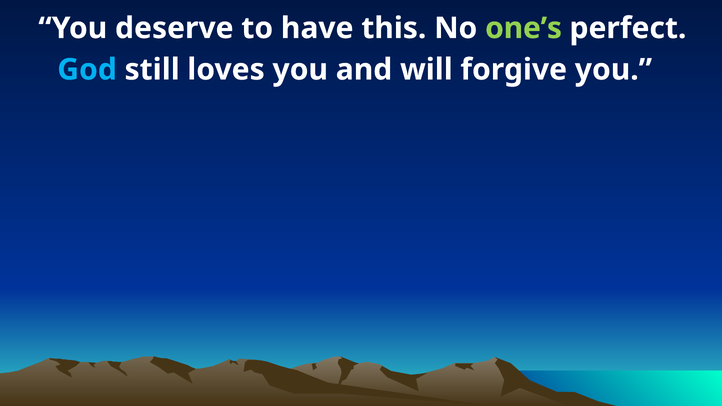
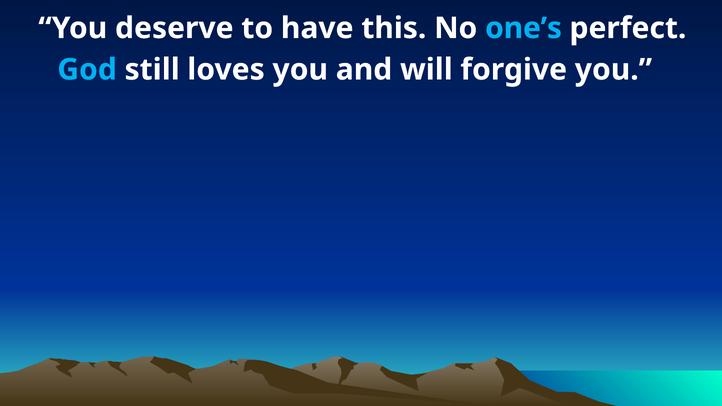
one’s colour: light green -> light blue (524, 28)
